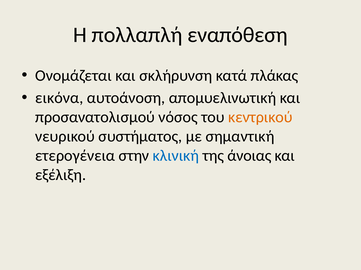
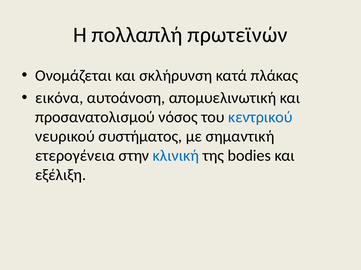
εναπόθεση: εναπόθεση -> πρωτεϊνών (237, 35)
κεντρικού colour: orange -> blue (260, 117)
άνοιας: άνοιας -> bodies (249, 156)
